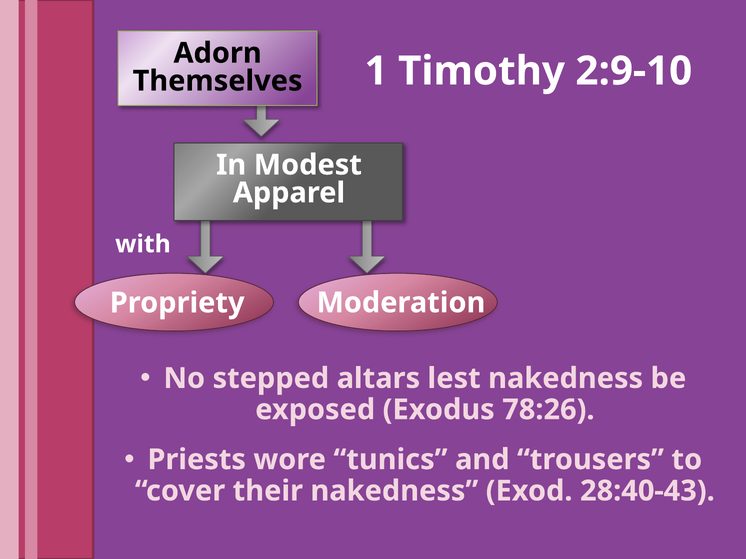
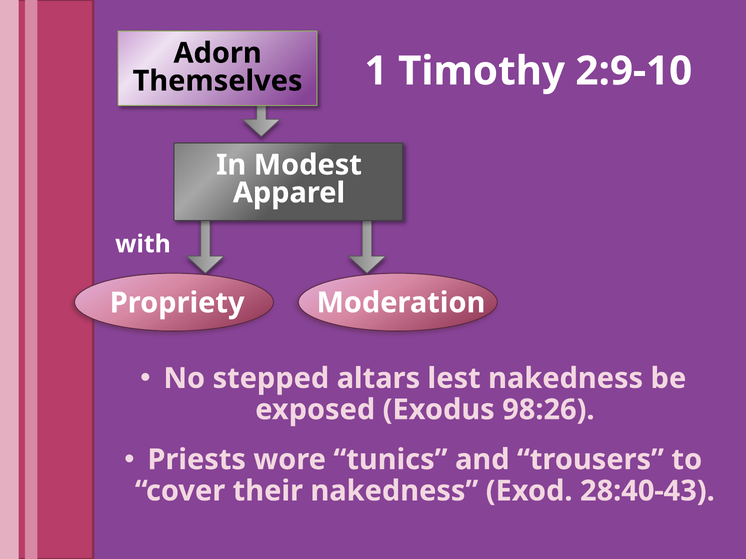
78:26: 78:26 -> 98:26 (548, 410)
